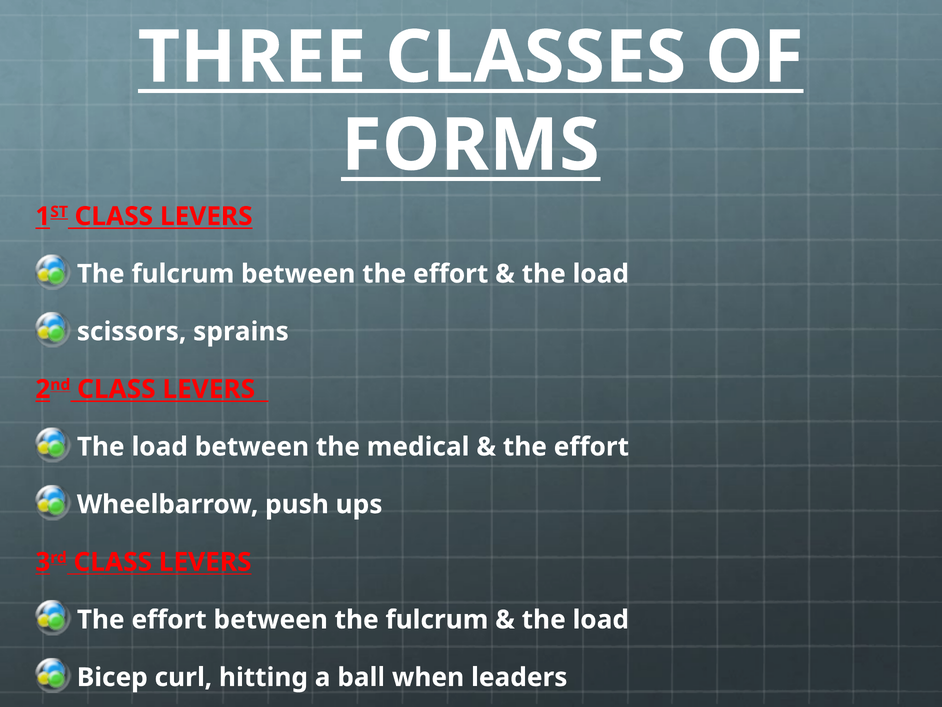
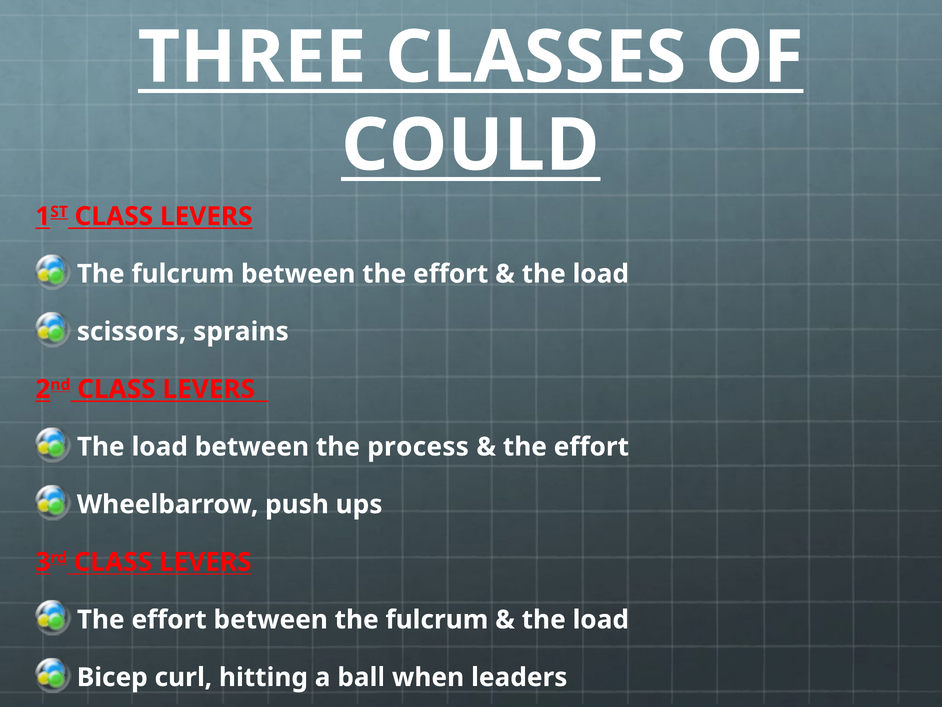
FORMS: FORMS -> COULD (470, 145)
medical: medical -> process (418, 447)
